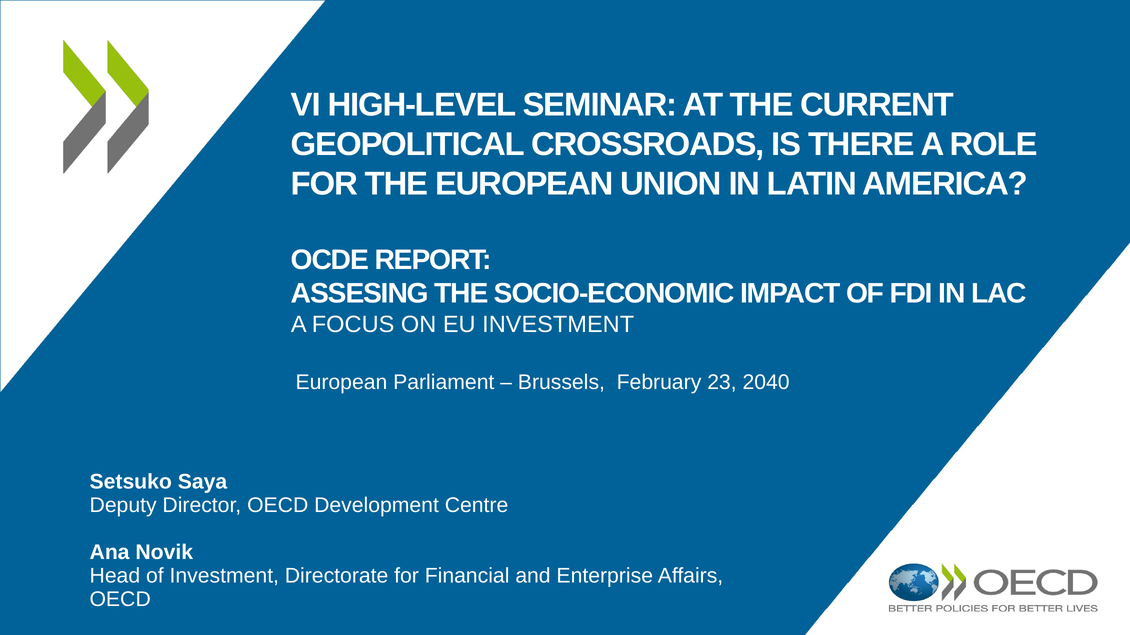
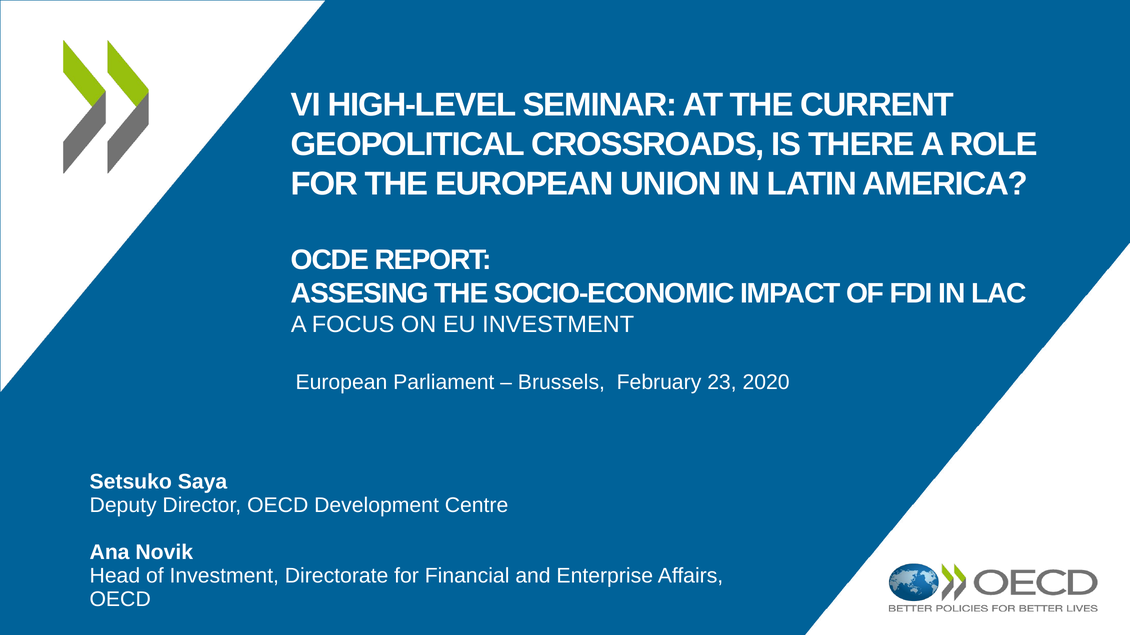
2040: 2040 -> 2020 (766, 383)
